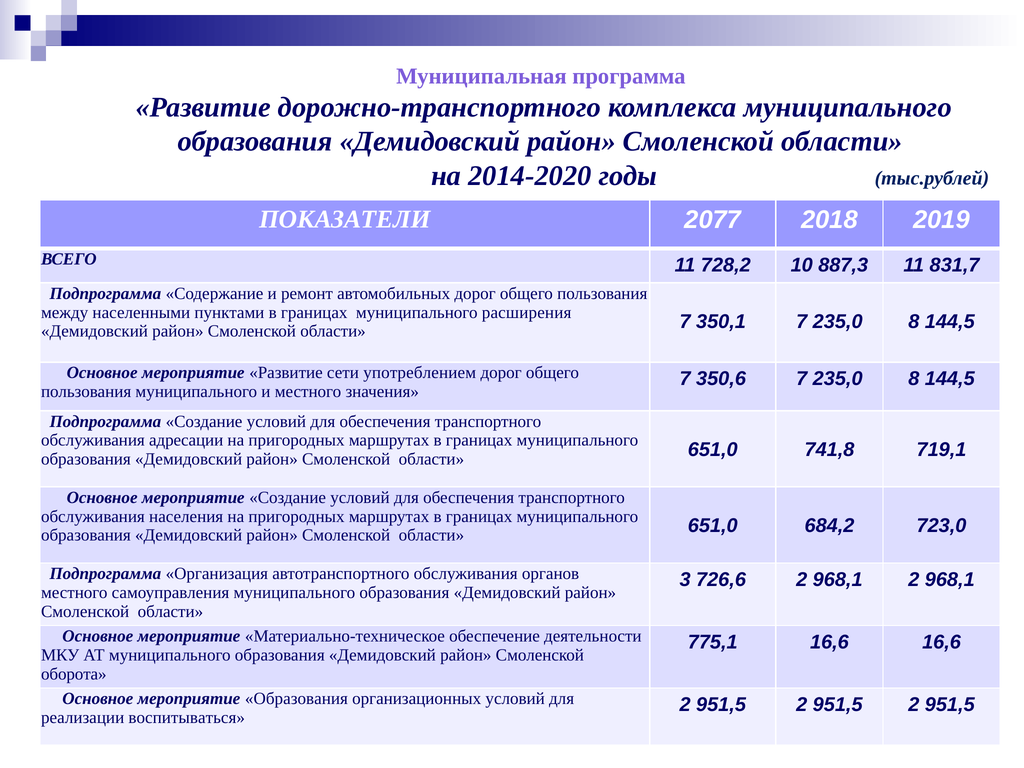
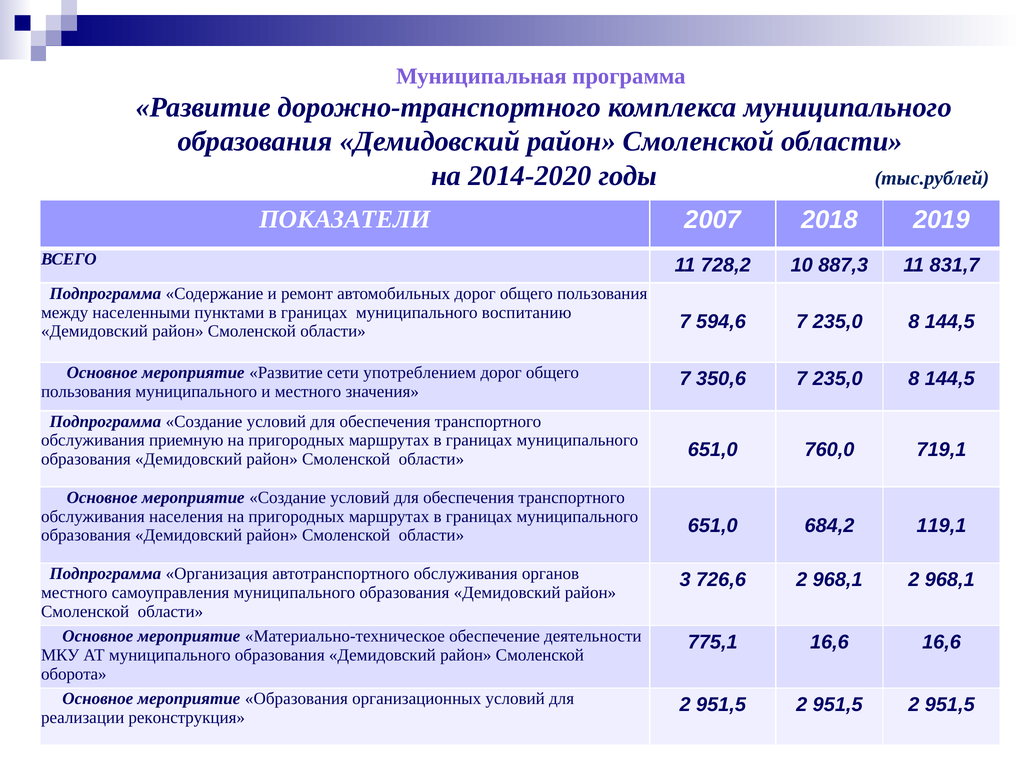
2077: 2077 -> 2007 (713, 220)
расширения: расширения -> воспитанию (527, 312)
350,1: 350,1 -> 594,6 (721, 322)
адресации: адресации -> приемную (186, 440)
741,8: 741,8 -> 760,0 (829, 450)
723,0: 723,0 -> 119,1 (941, 526)
воспитываться: воспитываться -> реконструкция (187, 718)
